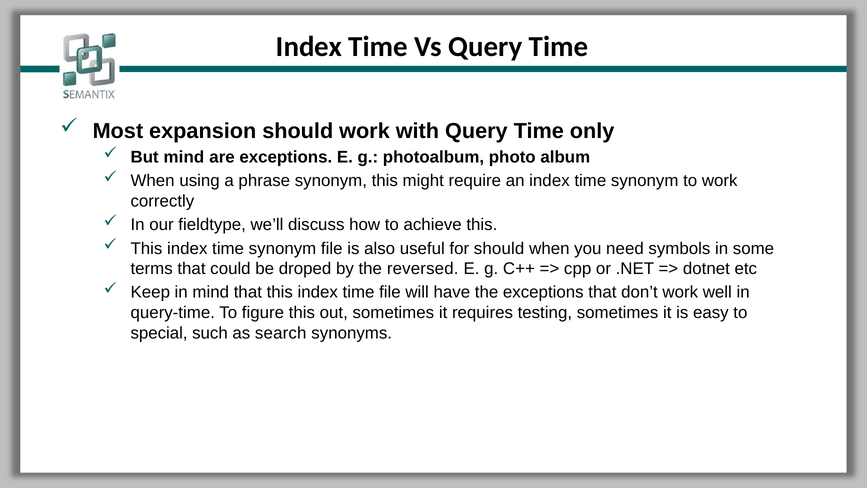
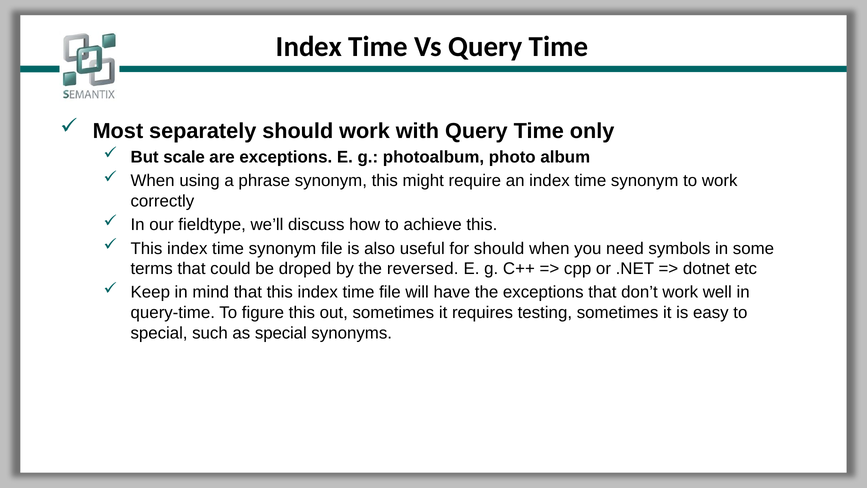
expansion: expansion -> separately (203, 131)
But mind: mind -> scale (184, 157)
as search: search -> special (281, 333)
